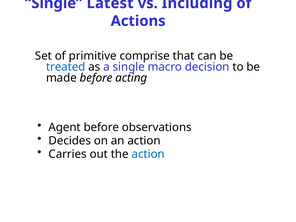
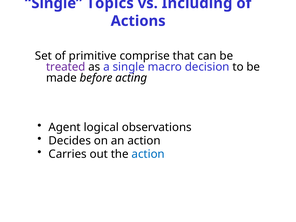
Latest: Latest -> Topics (110, 3)
treated colour: blue -> purple (66, 67)
Agent before: before -> logical (101, 127)
